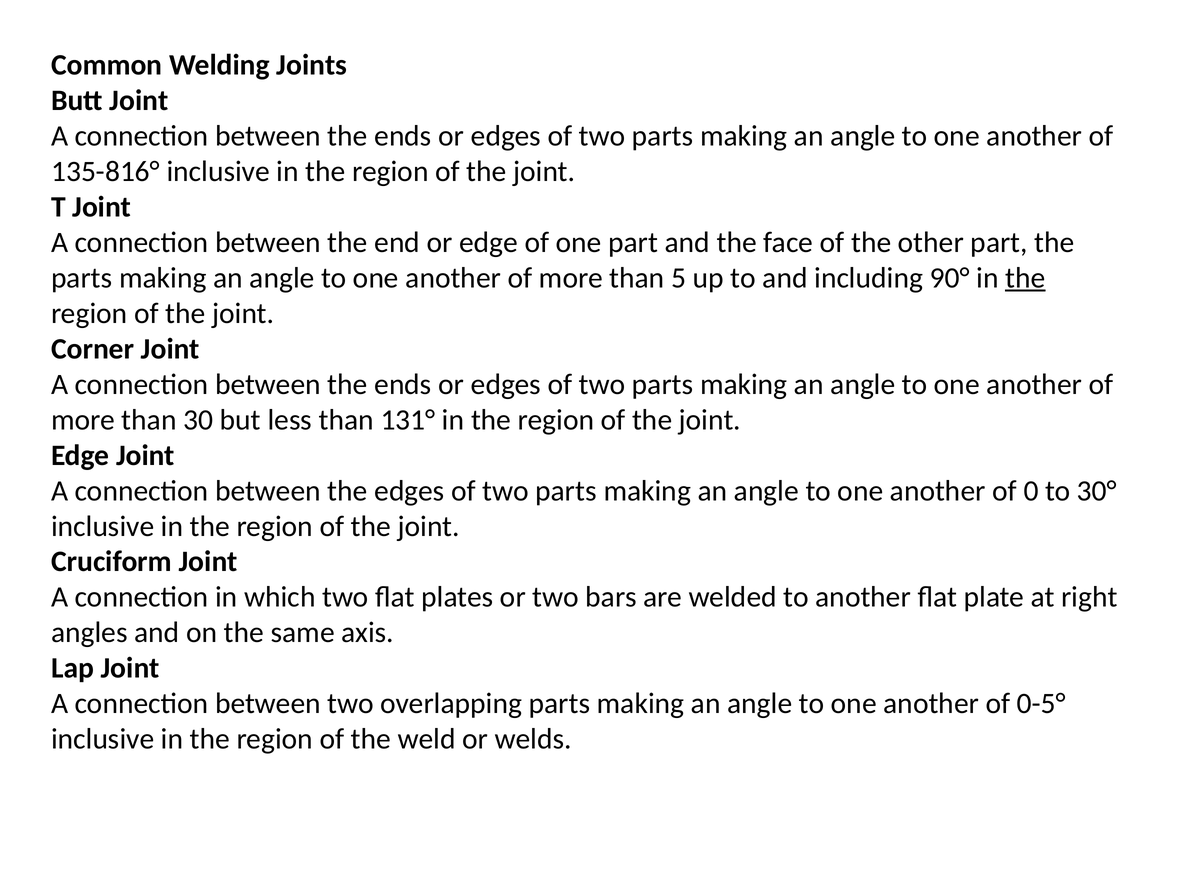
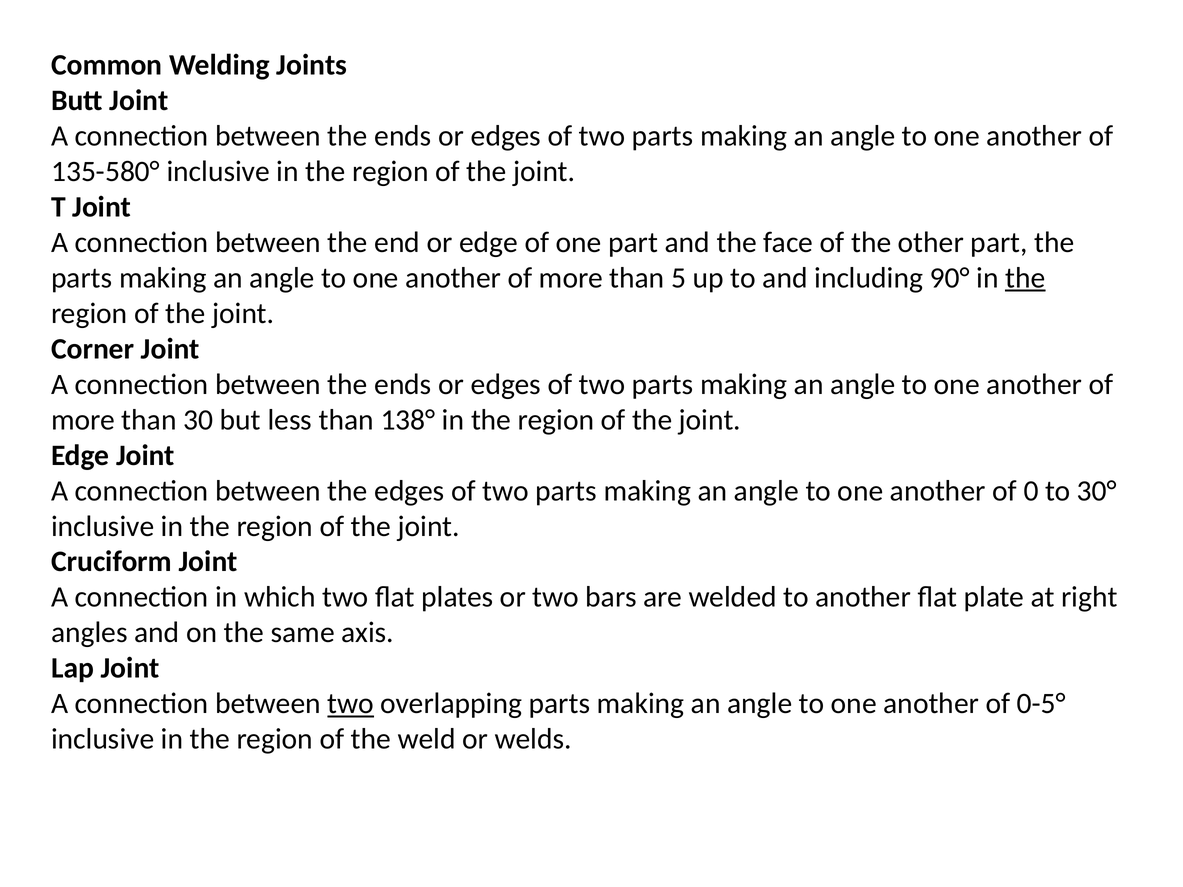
135-816°: 135-816° -> 135-580° (106, 172)
131°: 131° -> 138° (408, 420)
two underline: none -> present (351, 704)
